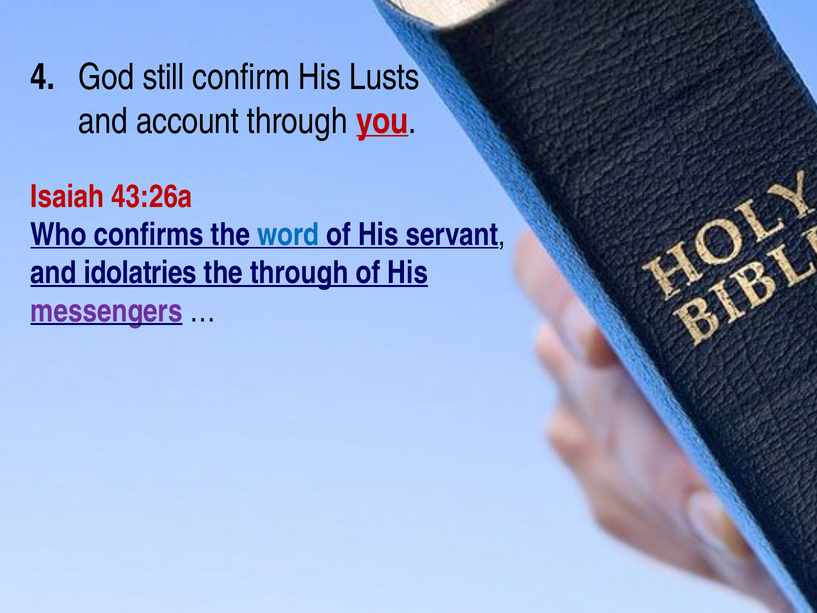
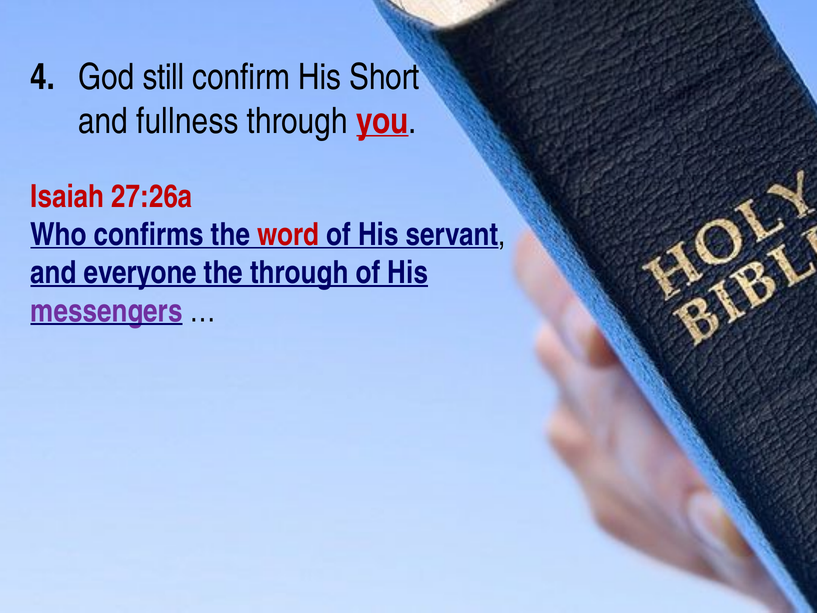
Lusts: Lusts -> Short (385, 77)
account: account -> fullness (187, 121)
43:26a: 43:26a -> 27:26a (152, 196)
word colour: blue -> red (288, 235)
idolatries: idolatries -> everyone (140, 273)
